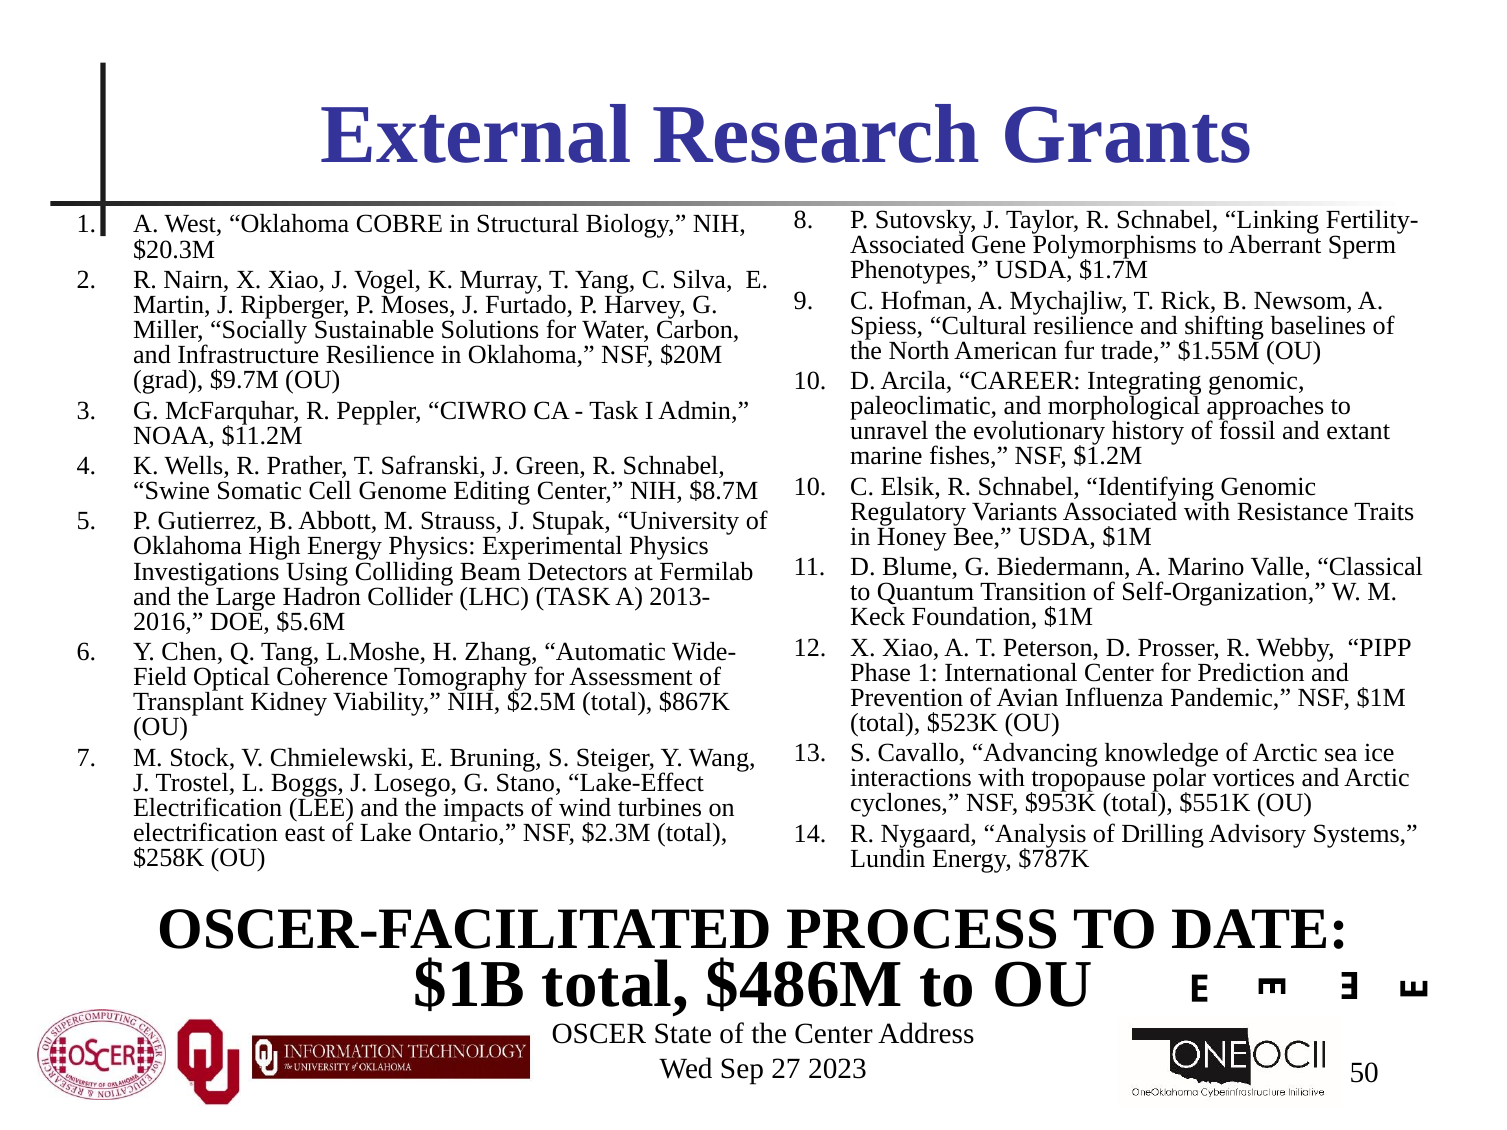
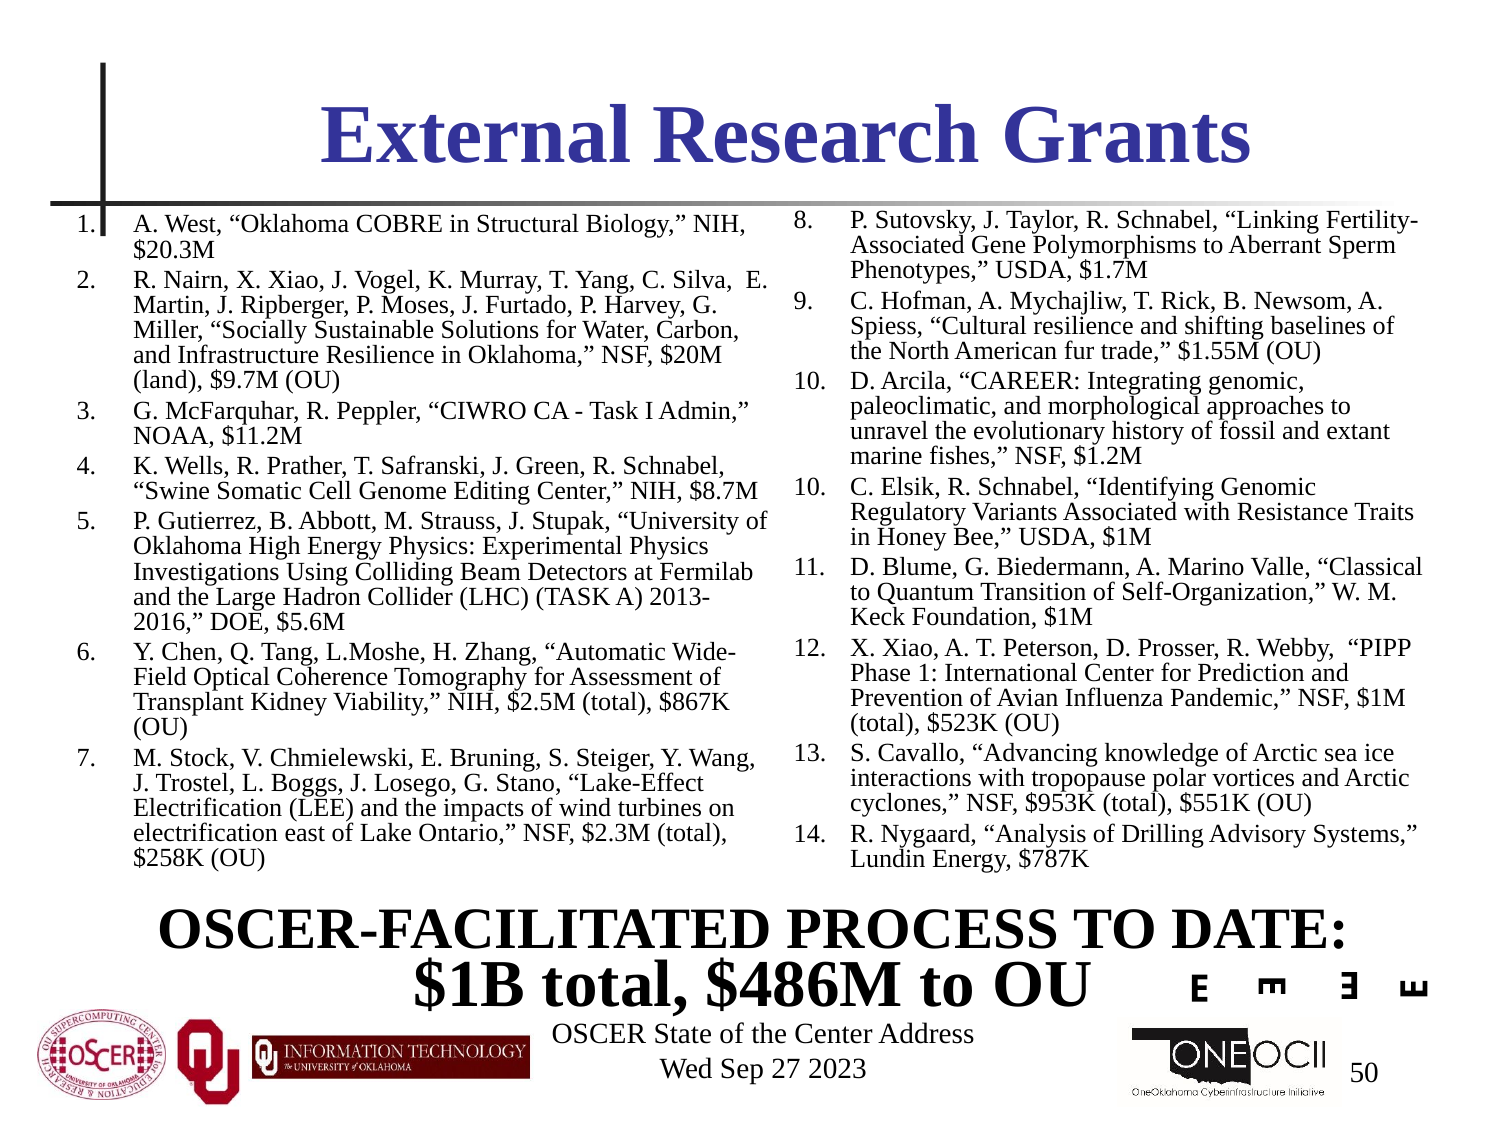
grad: grad -> land (168, 380)
